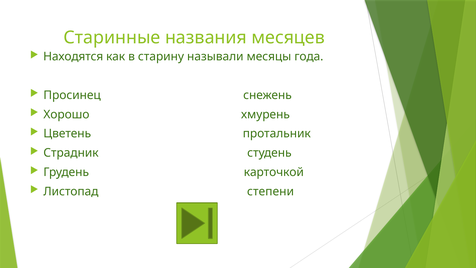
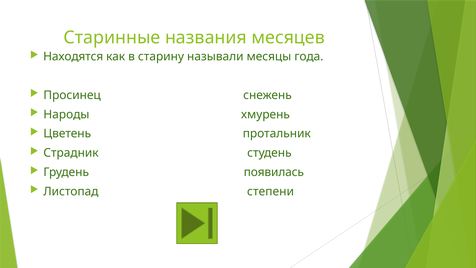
Хорошо: Хорошо -> Народы (66, 114)
карточкой: карточкой -> появилась (274, 172)
